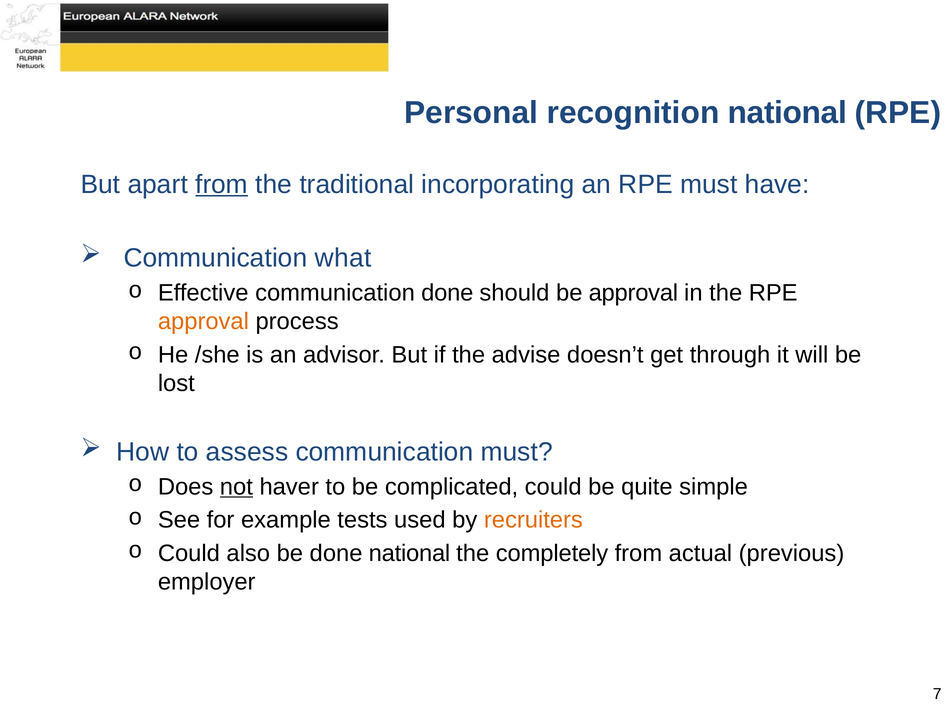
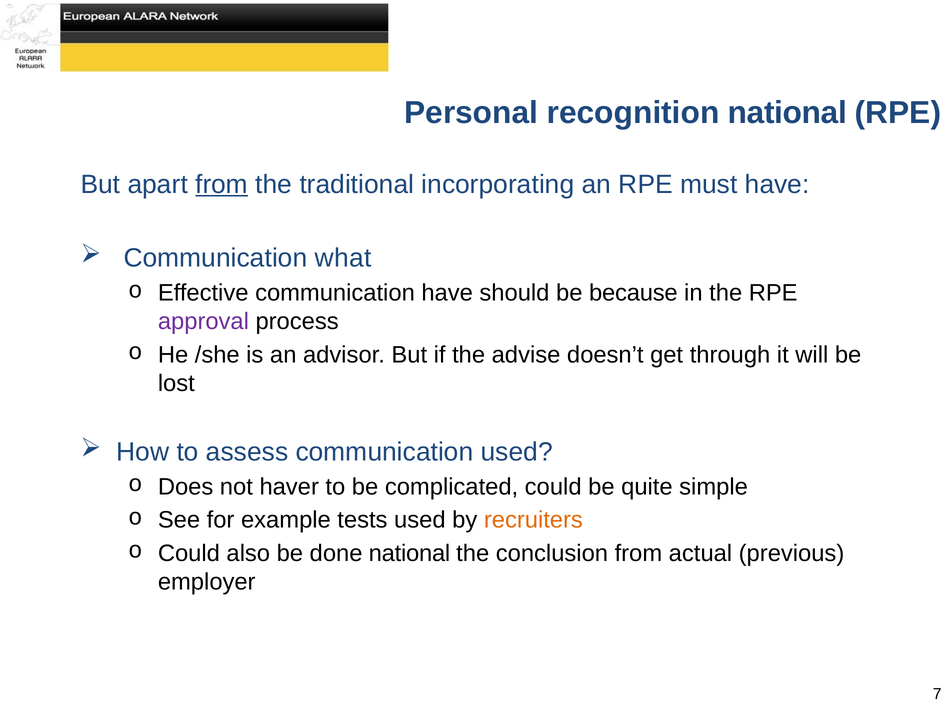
communication done: done -> have (447, 293)
be approval: approval -> because (633, 293)
approval colour: orange -> purple (203, 322)
communication must: must -> used (517, 452)
not underline: present -> none (236, 487)
completely: completely -> conclusion (552, 554)
